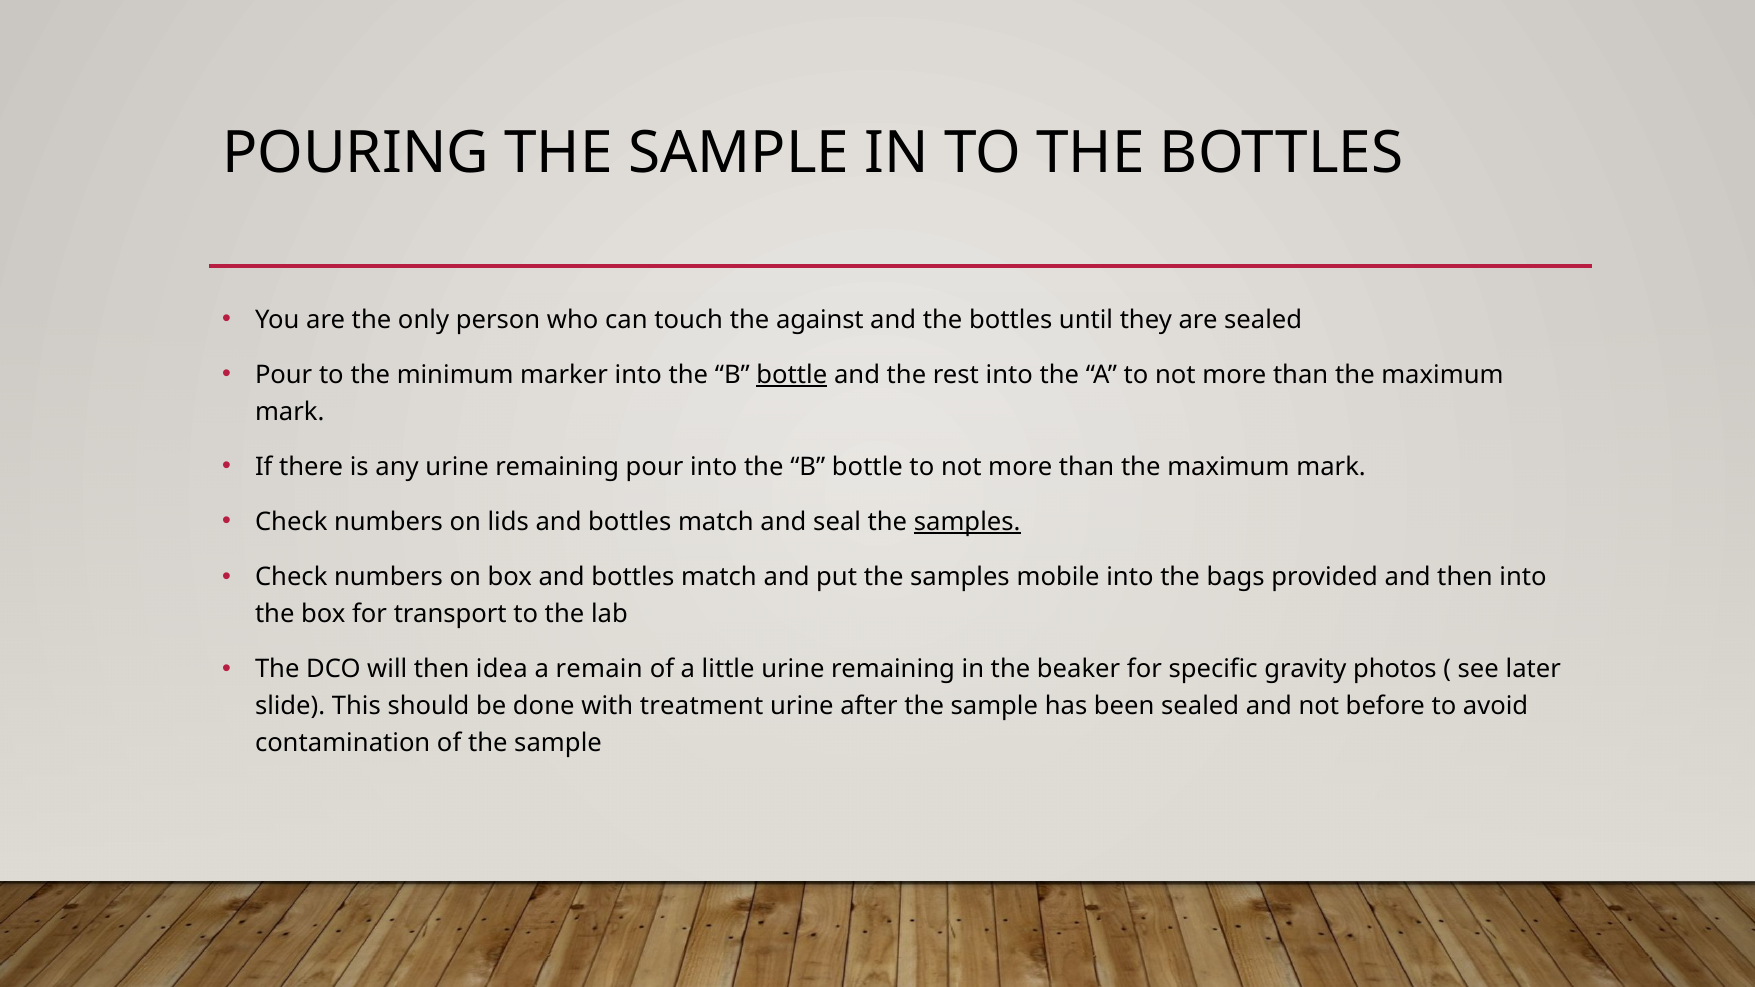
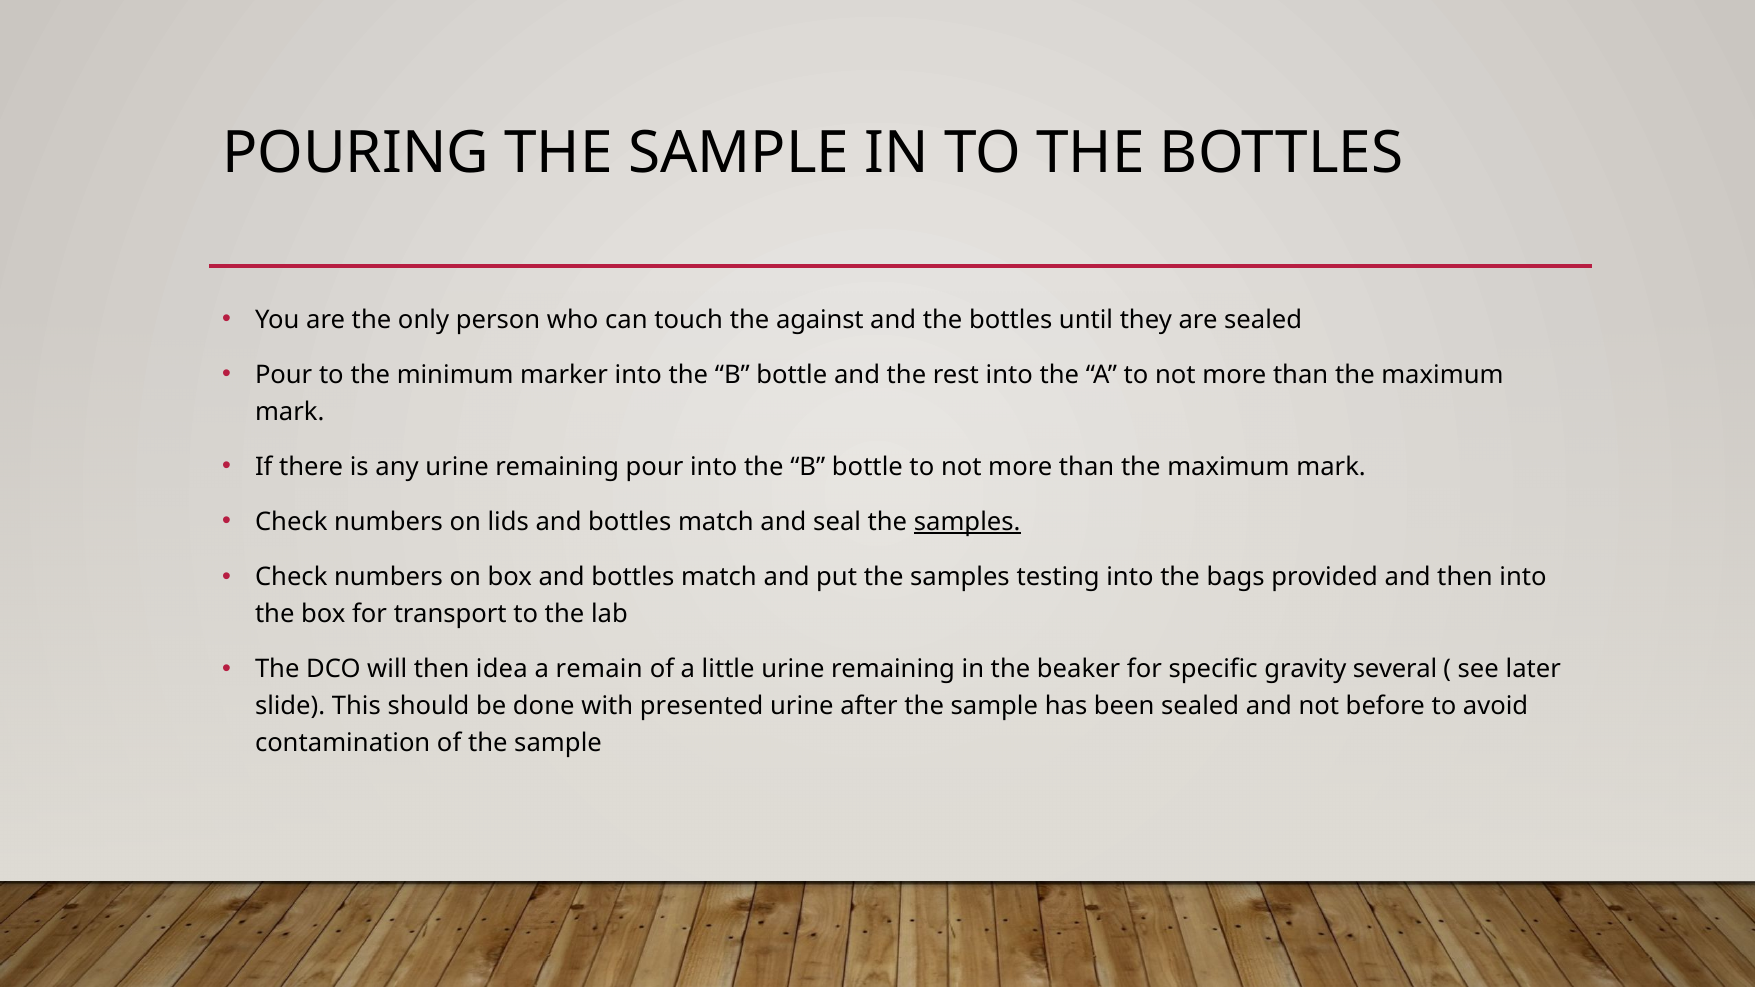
bottle underline: present -> none (792, 375)
mobile: mobile -> testing (1058, 577)
photos: photos -> several (1395, 669)
treatment: treatment -> presented (702, 706)
